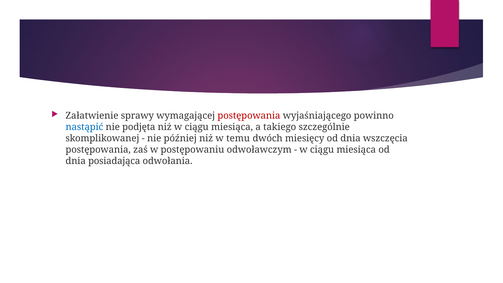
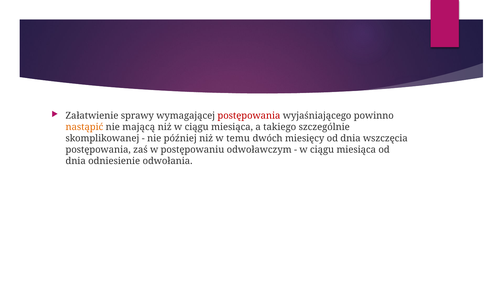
nastąpić colour: blue -> orange (84, 127)
podjęta: podjęta -> mającą (139, 127)
posiadająca: posiadająca -> odniesienie (114, 161)
